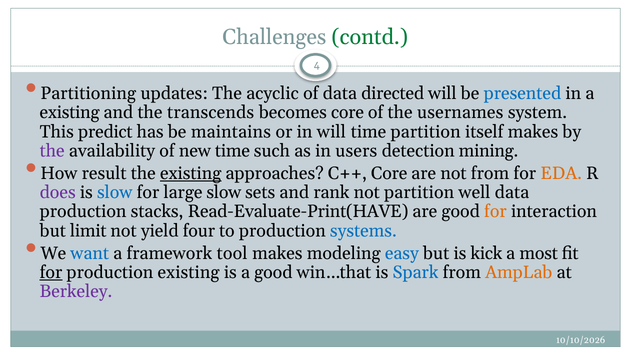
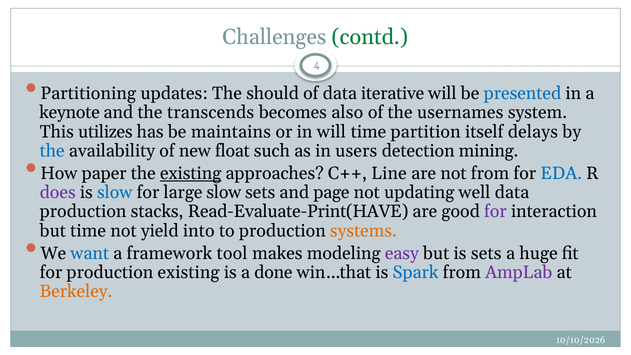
acyclic: acyclic -> should (273, 93)
directed: directed -> iterative (393, 93)
existing: existing -> keynote (70, 112)
becomes core: core -> also (347, 112)
predict: predict -> utilizes (105, 132)
itself makes: makes -> delays (533, 132)
the colour: purple -> blue (52, 151)
new time: time -> float (232, 151)
result: result -> paper (104, 173)
C++ Core: Core -> Line (389, 173)
EDA colour: orange -> blue (561, 173)
rank: rank -> page (331, 192)
not partition: partition -> updating (419, 192)
for colour: orange -> purple (495, 212)
but limit: limit -> time (88, 231)
four: four -> into (199, 231)
systems colour: blue -> orange (363, 231)
easy colour: blue -> purple (402, 253)
is kick: kick -> sets (486, 253)
most: most -> huge (539, 253)
for underline: present -> none (51, 272)
a good: good -> done (273, 272)
AmpLab colour: orange -> purple (519, 272)
Berkeley colour: purple -> orange (76, 292)
